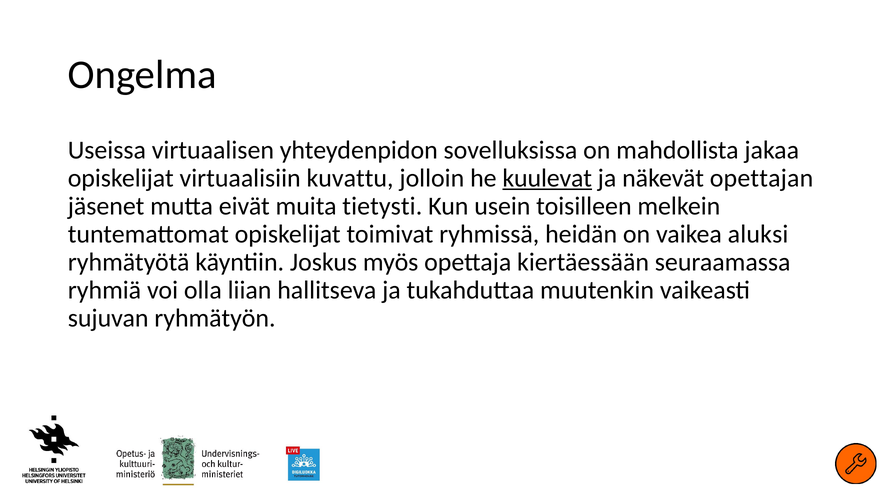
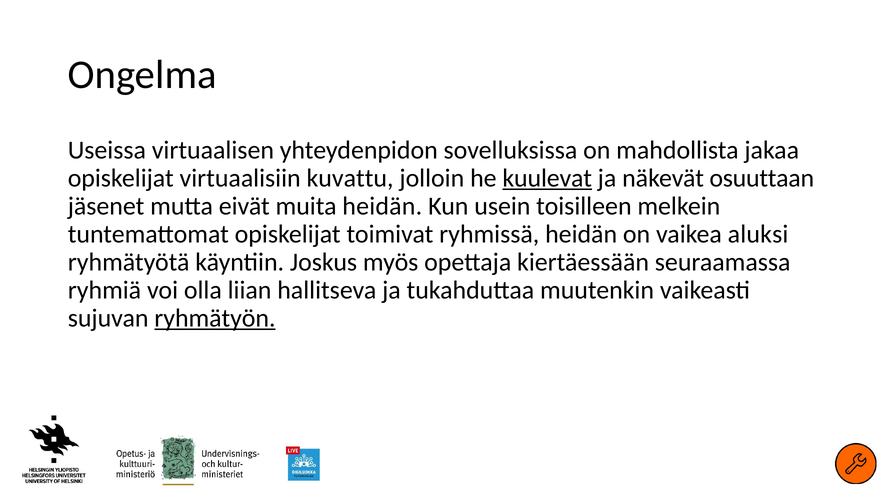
opettajan: opettajan -> osuuttaan (762, 178)
muita tietysti: tietysti -> heidän (382, 206)
ryhmätyön underline: none -> present (215, 318)
